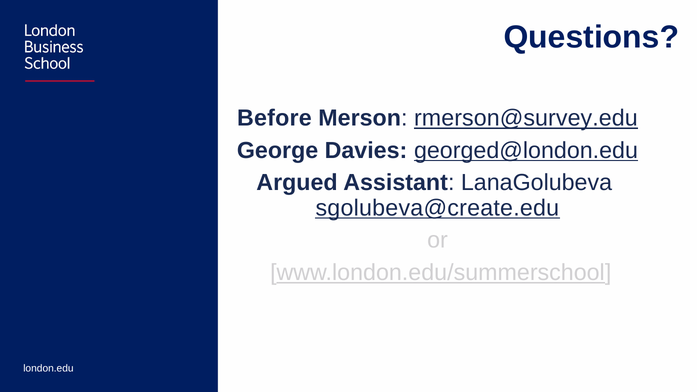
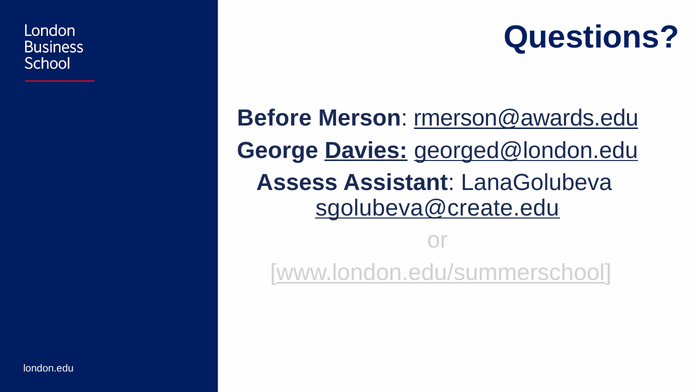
rmerson@survey.edu: rmerson@survey.edu -> rmerson@awards.edu (526, 118)
Davies underline: none -> present (366, 150)
Argued: Argued -> Assess (297, 183)
